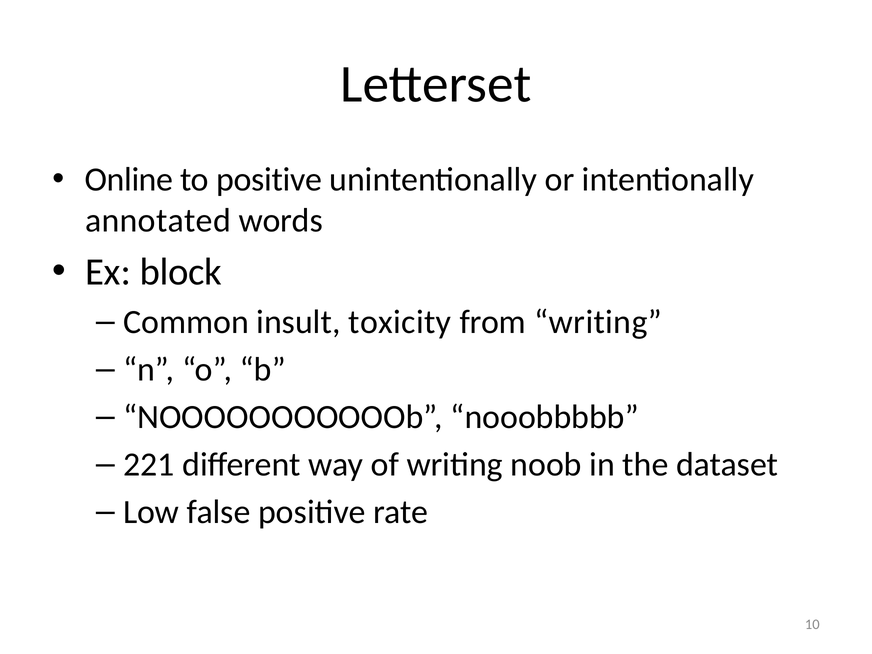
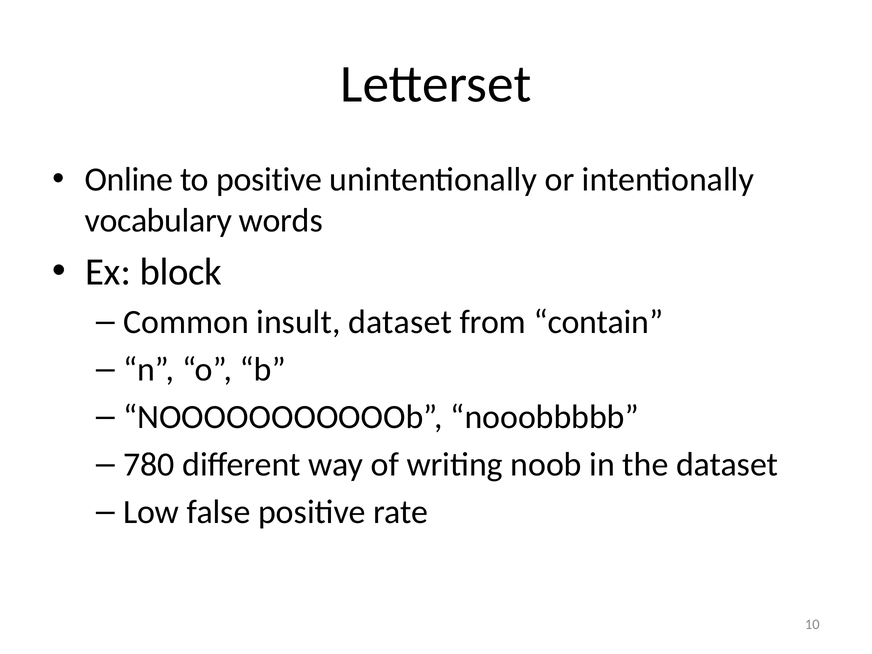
annotated: annotated -> vocabulary (158, 220)
insult toxicity: toxicity -> dataset (400, 322)
from writing: writing -> contain (598, 322)
221: 221 -> 780 (149, 465)
